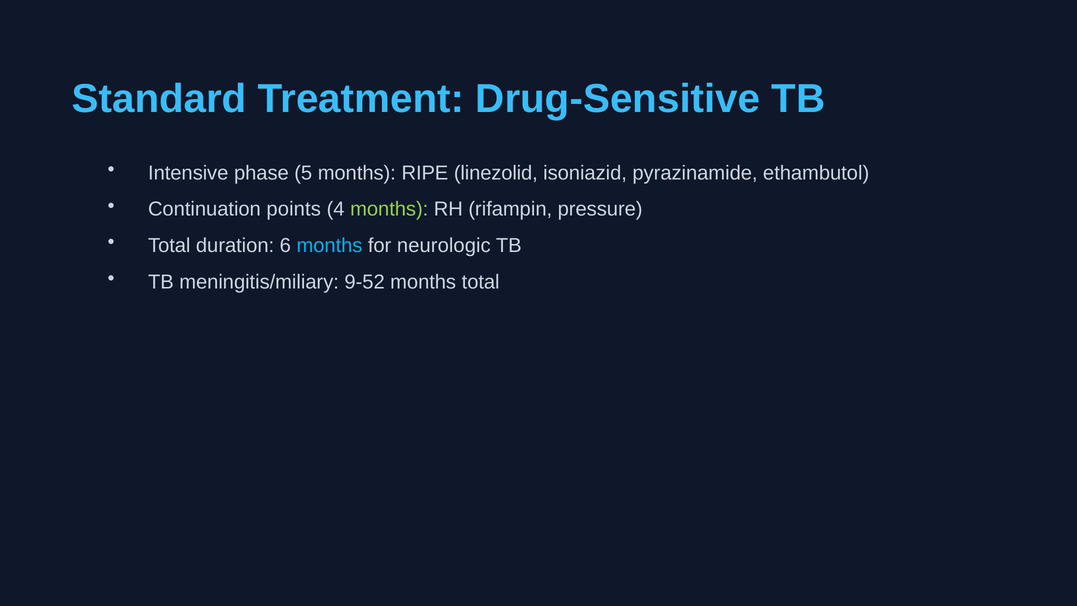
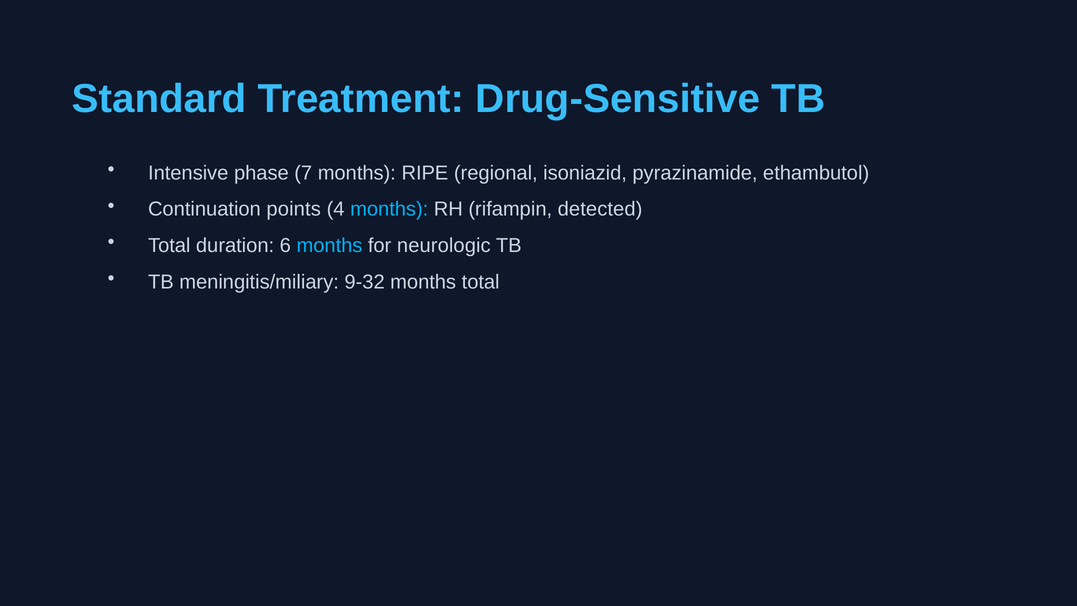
5: 5 -> 7 (303, 173)
linezolid: linezolid -> regional (496, 173)
months colour: light green -> light blue (389, 209)
pressure: pressure -> detected (600, 209)
9-52: 9-52 -> 9-32 (365, 282)
